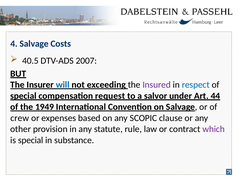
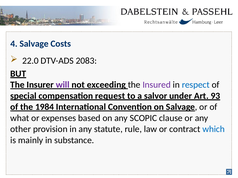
40.5: 40.5 -> 22.0 (30, 61)
2007: 2007 -> 2083 (86, 61)
will colour: blue -> purple (63, 85)
44: 44 -> 93 (215, 96)
1949: 1949 -> 1984 (45, 107)
crew: crew -> what (20, 118)
which colour: purple -> blue (214, 129)
is special: special -> mainly (31, 141)
